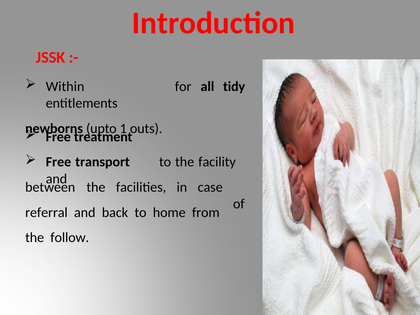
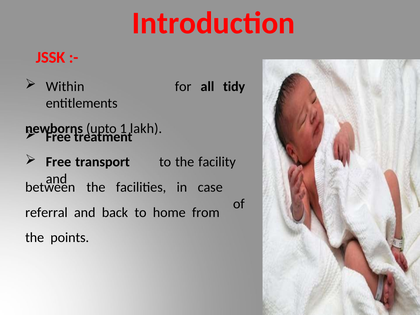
outs: outs -> lakh (146, 128)
follow: follow -> points (70, 238)
